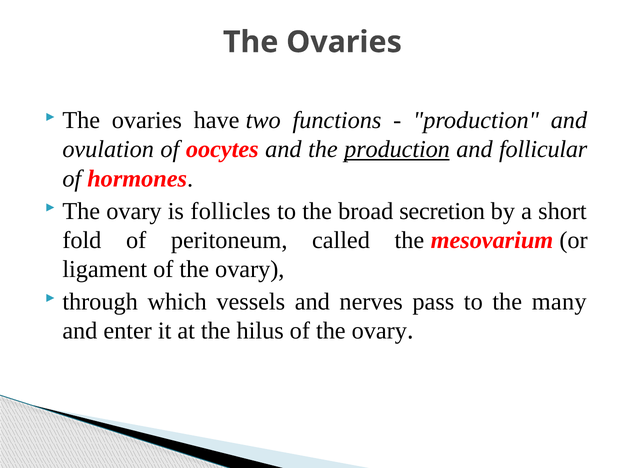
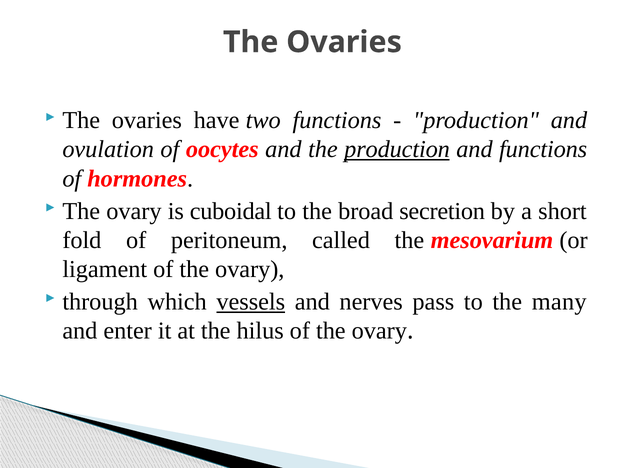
and follicular: follicular -> functions (543, 150)
follicles: follicles -> cuboidal (231, 211)
vessels underline: none -> present (251, 302)
